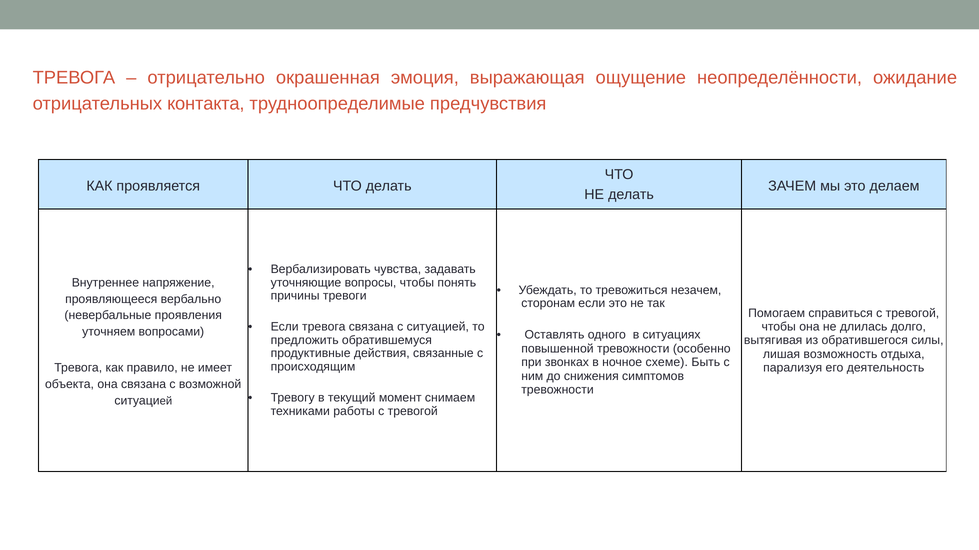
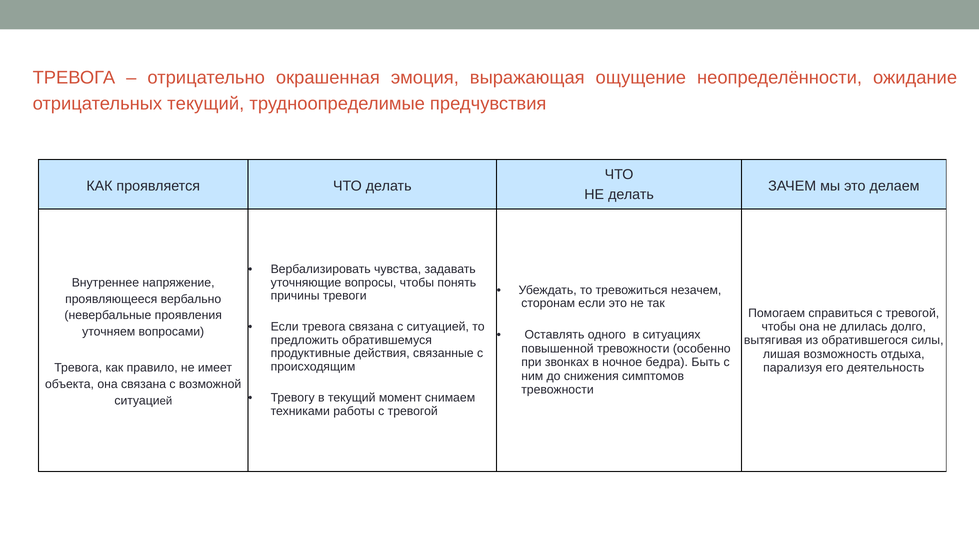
отрицательных контакта: контакта -> текущий (206, 104)
схеме: схеме -> бедра (667, 363)
